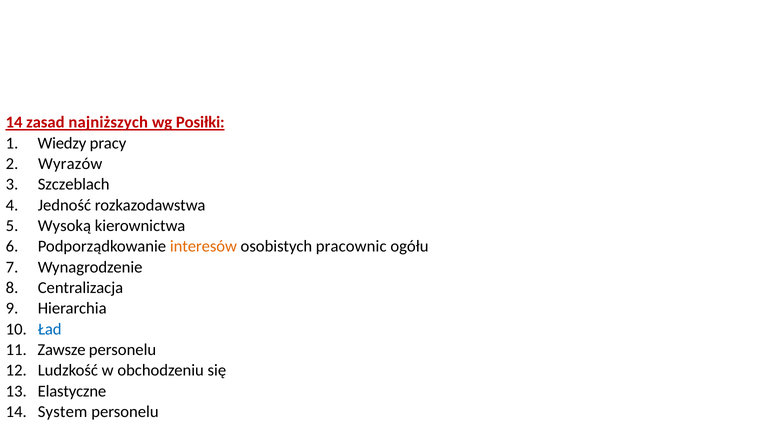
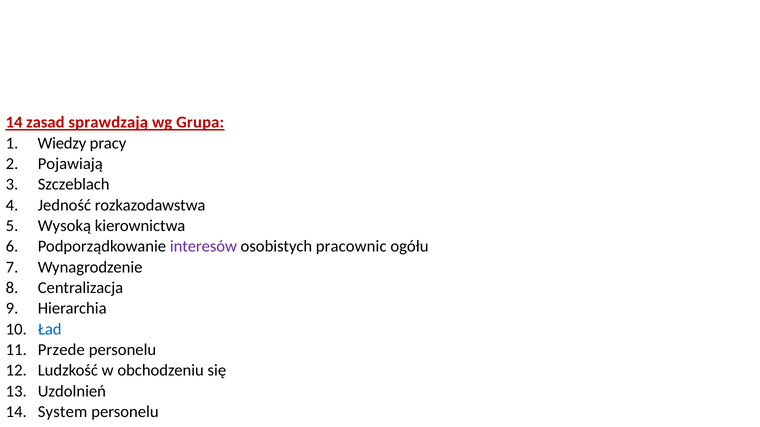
najniższych: najniższych -> sprawdzają (108, 123)
Posiłki: Posiłki -> Grupa (200, 123)
Wyrazów: Wyrazów -> Pojawiają (70, 164)
interesów colour: orange -> purple (203, 247)
Zawsze: Zawsze -> Przede (61, 350)
Elastyczne: Elastyczne -> Uzdolnień (72, 392)
